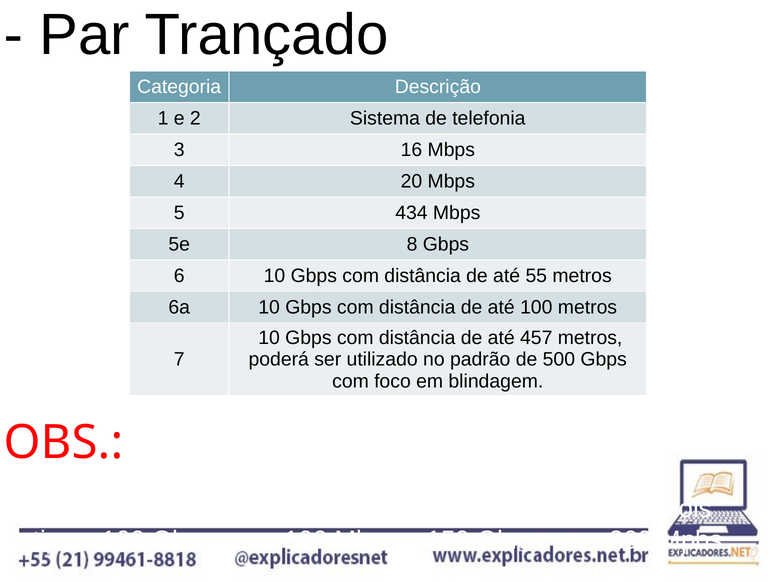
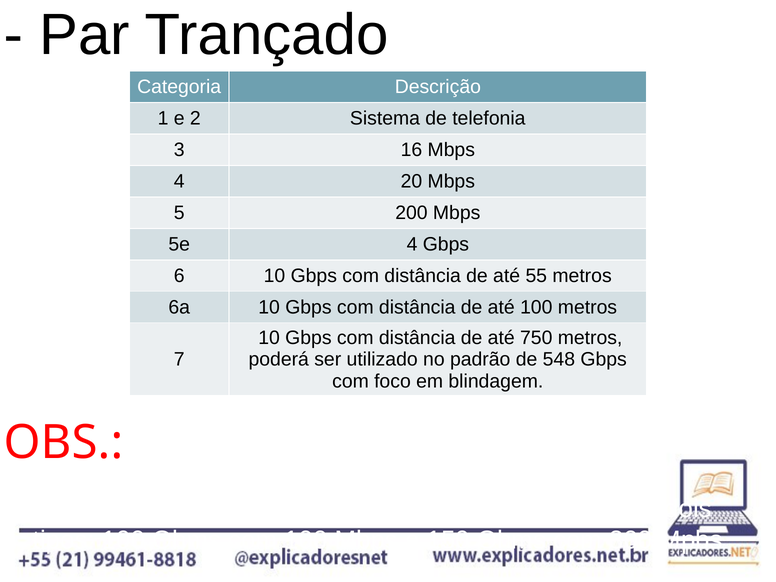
434: 434 -> 200 (411, 213)
5e 8: 8 -> 4 (412, 244)
457: 457 -> 750 (536, 338)
500: 500 -> 548 (559, 360)
